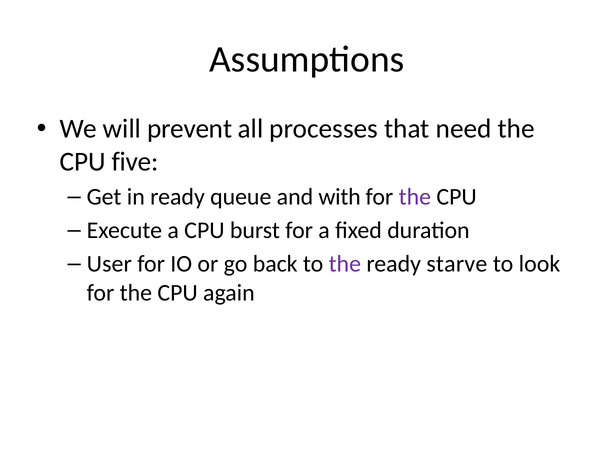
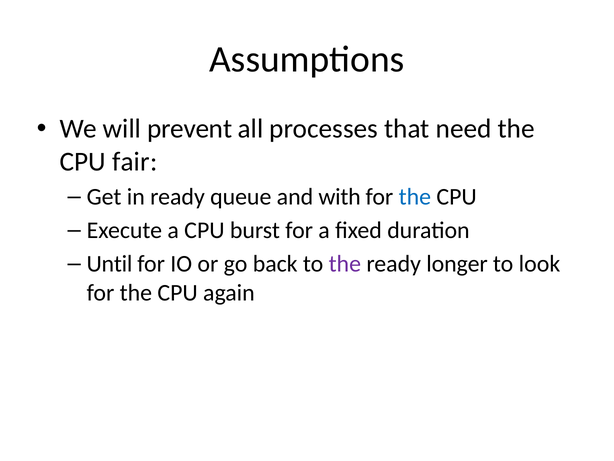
five: five -> fair (135, 162)
the colour: purple -> blue (415, 197)
User: User -> Until (109, 264)
starve: starve -> longer (457, 264)
